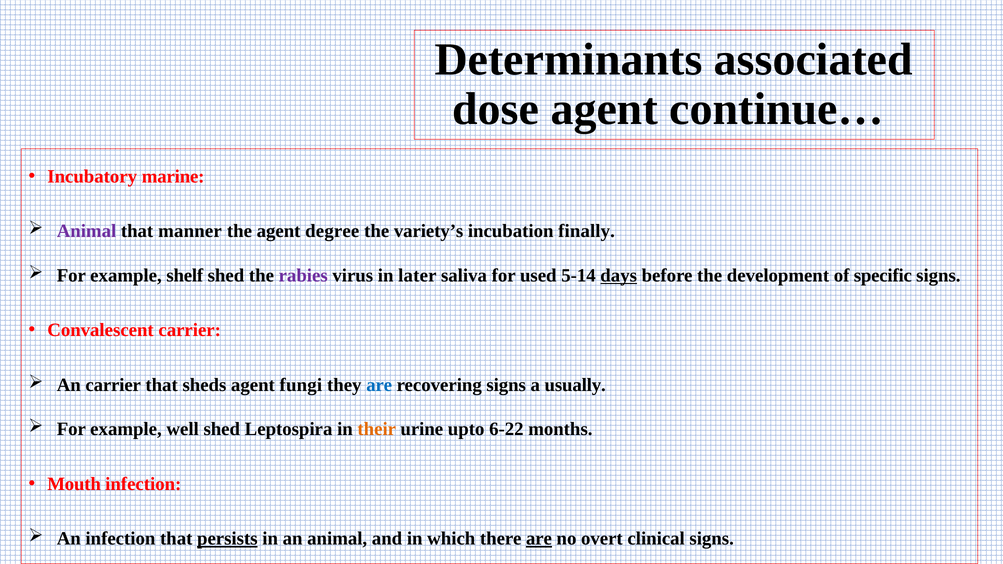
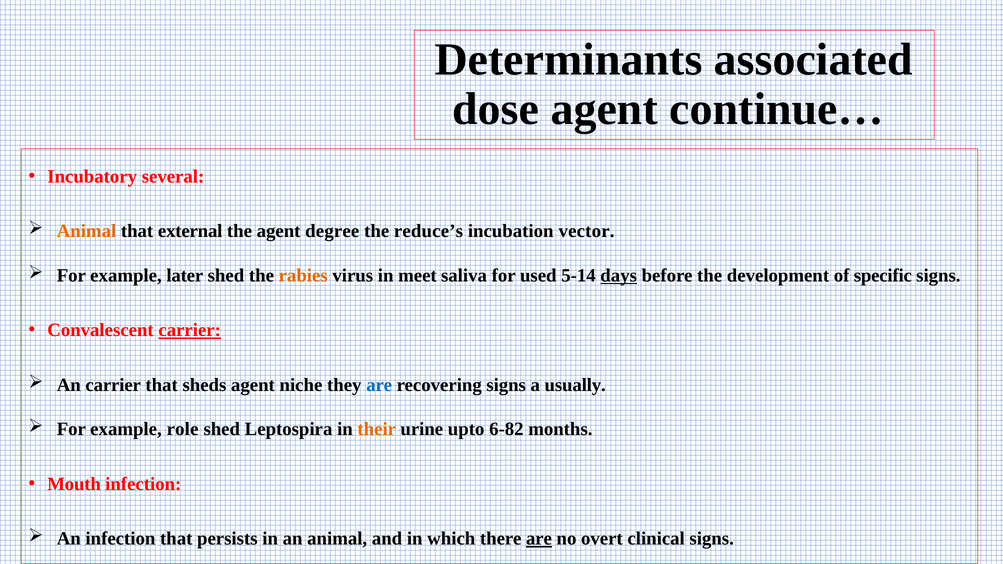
marine: marine -> several (173, 176)
Animal colour: purple -> orange (87, 231)
manner: manner -> external (190, 231)
variety’s: variety’s -> reduce’s (428, 231)
finally: finally -> vector (587, 231)
shelf: shelf -> later (185, 276)
rabies colour: purple -> orange (303, 276)
later: later -> meet (417, 276)
carrier underline: none -> present (190, 330)
fungi: fungi -> niche (301, 385)
well: well -> role (183, 429)
6-22: 6-22 -> 6-82 (506, 429)
persists underline: present -> none (227, 539)
